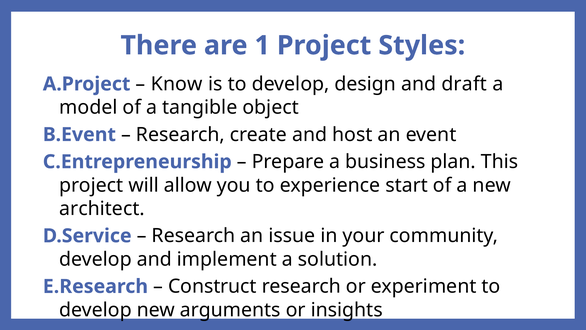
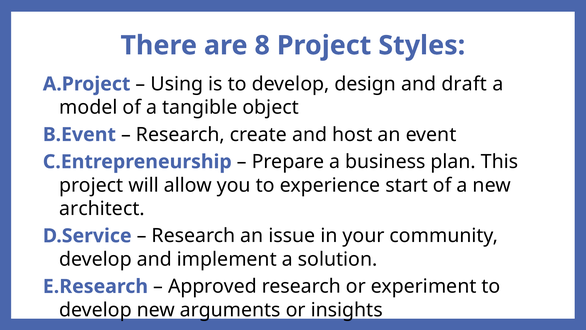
1: 1 -> 8 (262, 45)
Know: Know -> Using (177, 84)
Construct: Construct -> Approved (212, 286)
